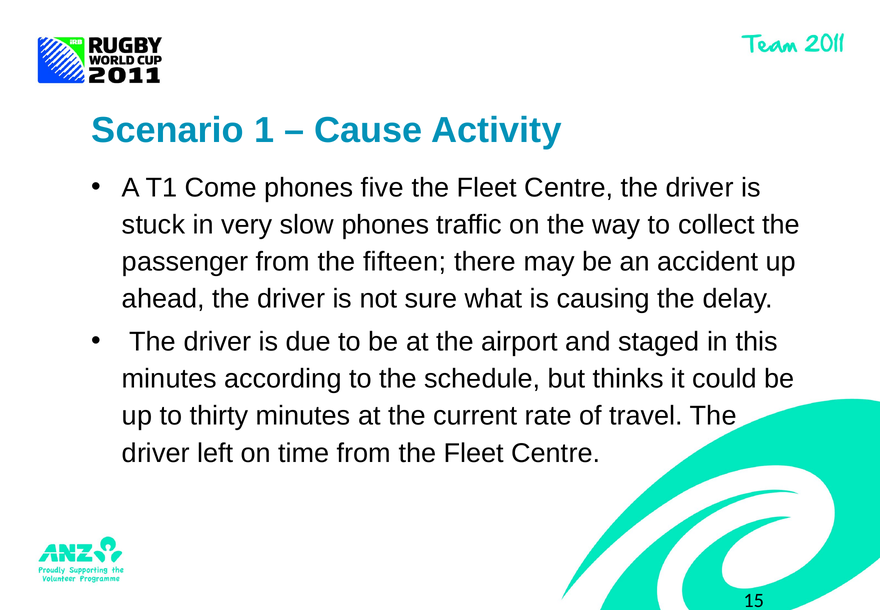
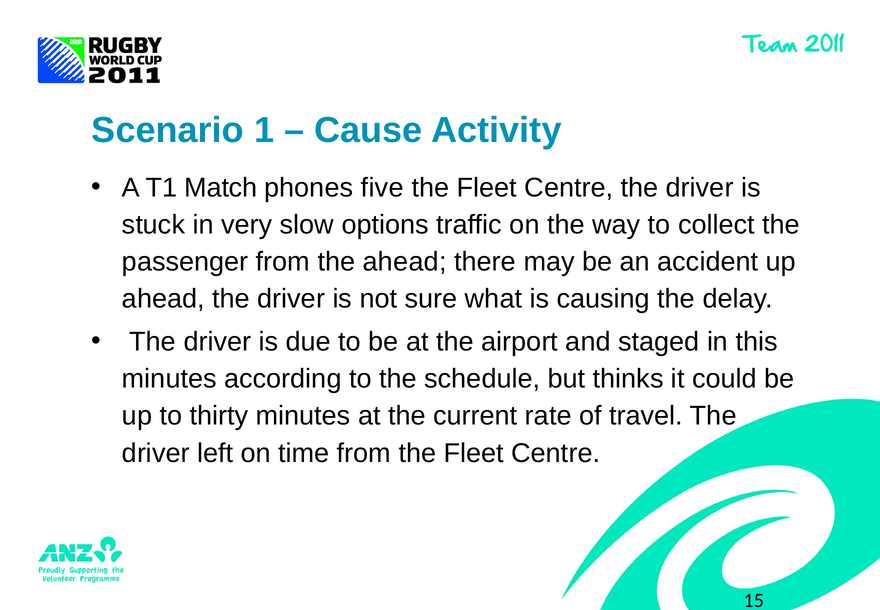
Come: Come -> Match (221, 187)
slow phones: phones -> options (385, 224)
the fifteen: fifteen -> ahead (405, 261)
